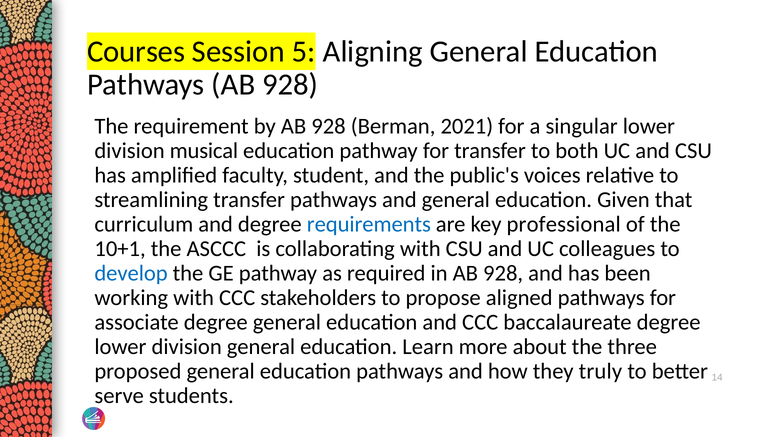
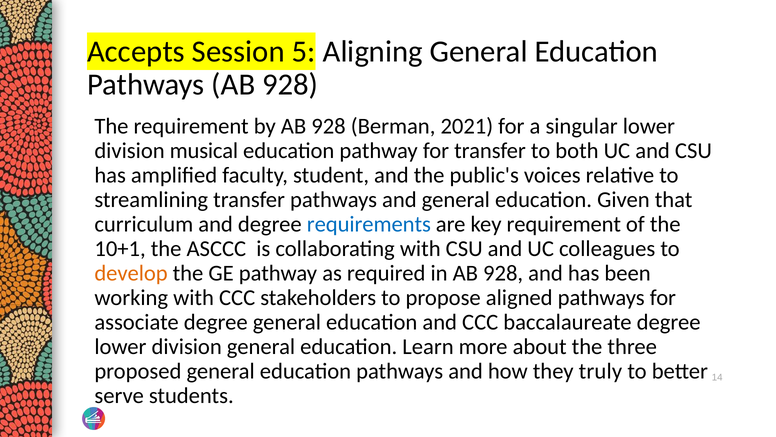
Courses: Courses -> Accepts (136, 51)
key professional: professional -> requirement (564, 224)
develop colour: blue -> orange (131, 273)
